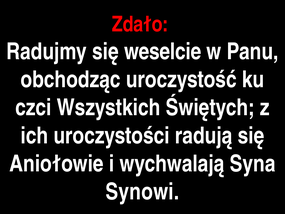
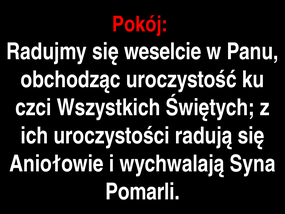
Zdało: Zdało -> Pokój (140, 24)
Synowi: Synowi -> Pomarli (143, 192)
